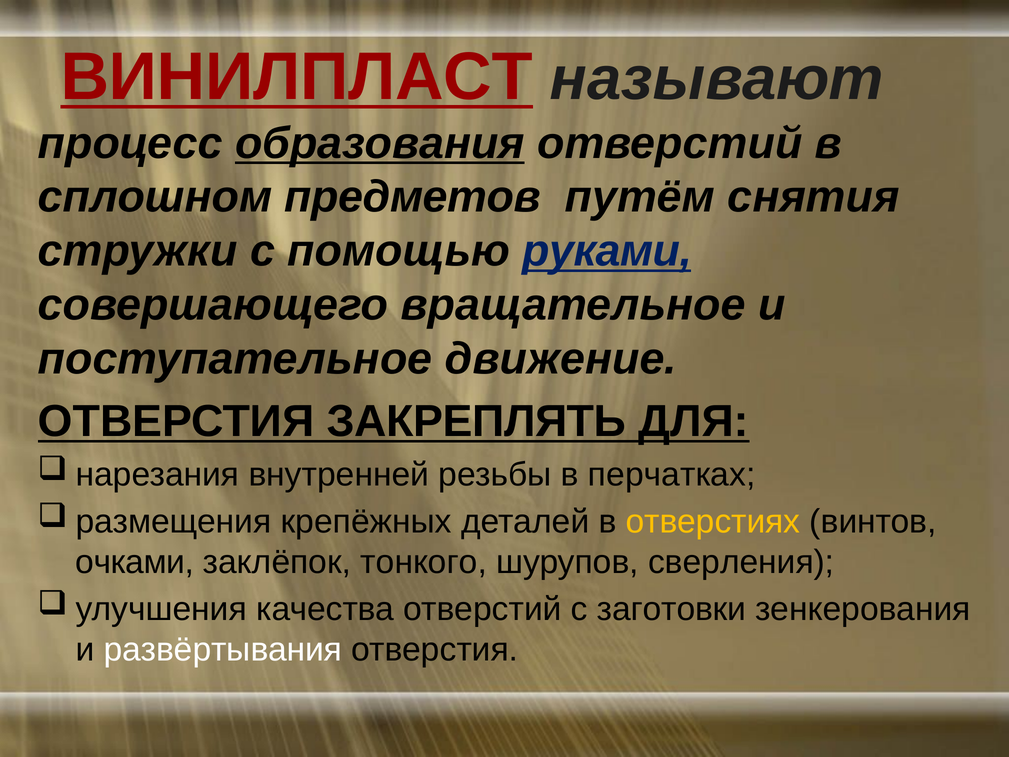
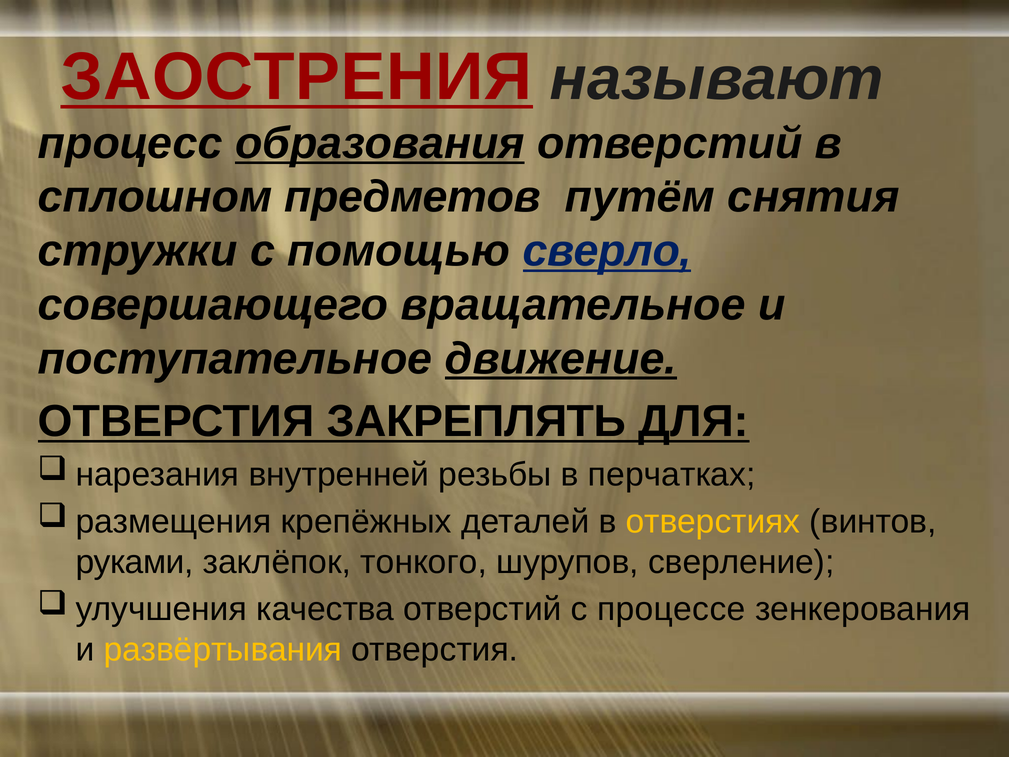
ВИНИЛПЛАСТ: ВИНИЛПЛАСТ -> ЗАОСТРЕНИЯ (296, 77)
руками: руками -> сверло (607, 251)
движение underline: none -> present (561, 359)
очками: очками -> руками (135, 562)
сверления: сверления -> сверление (741, 562)
заготовки: заготовки -> процессе (671, 609)
развёртывания colour: white -> yellow (223, 649)
